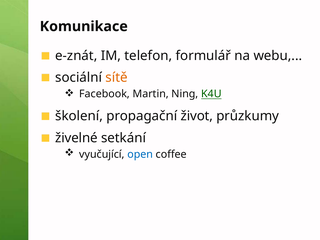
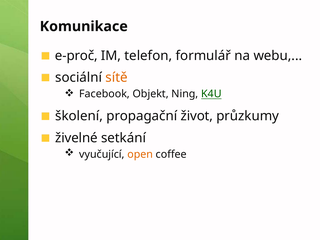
e-znát: e-znát -> e-proč (76, 56)
Martin: Martin -> Objekt (151, 94)
open colour: blue -> orange (140, 154)
